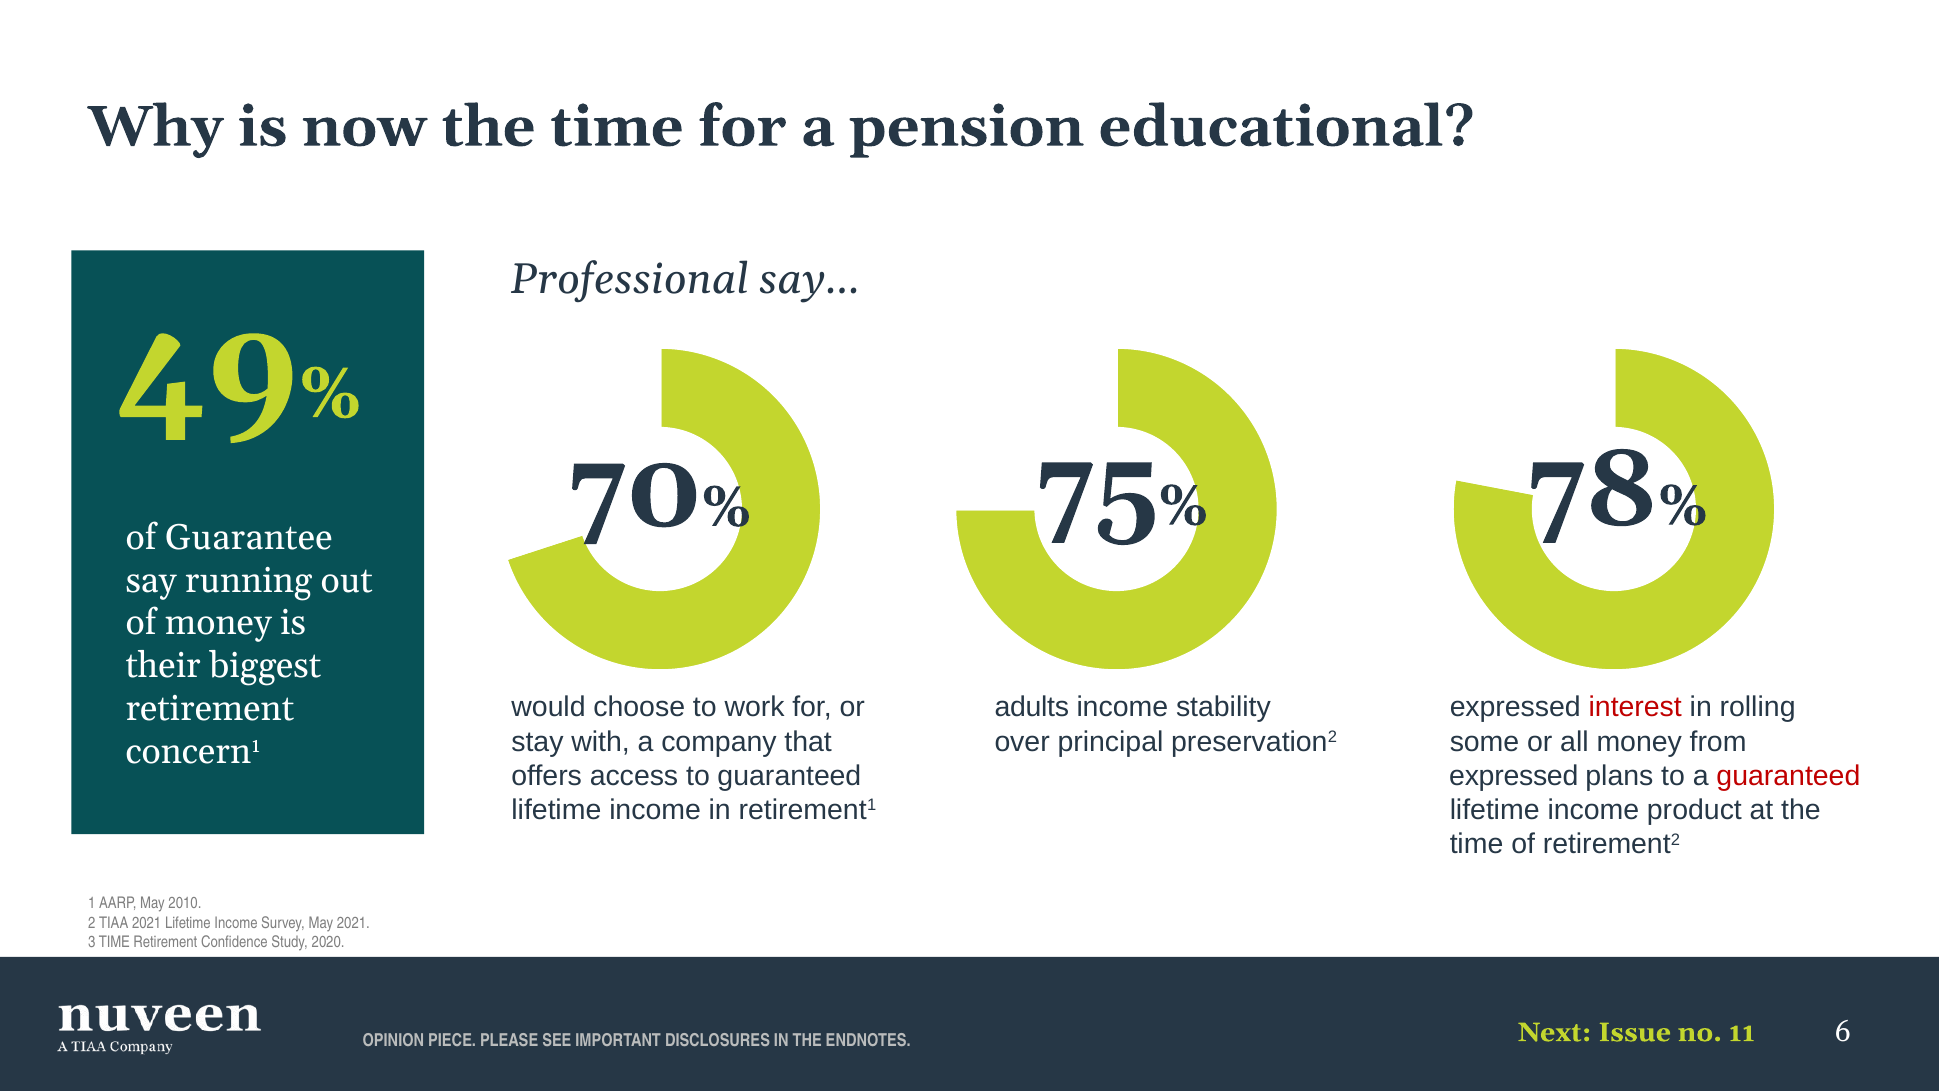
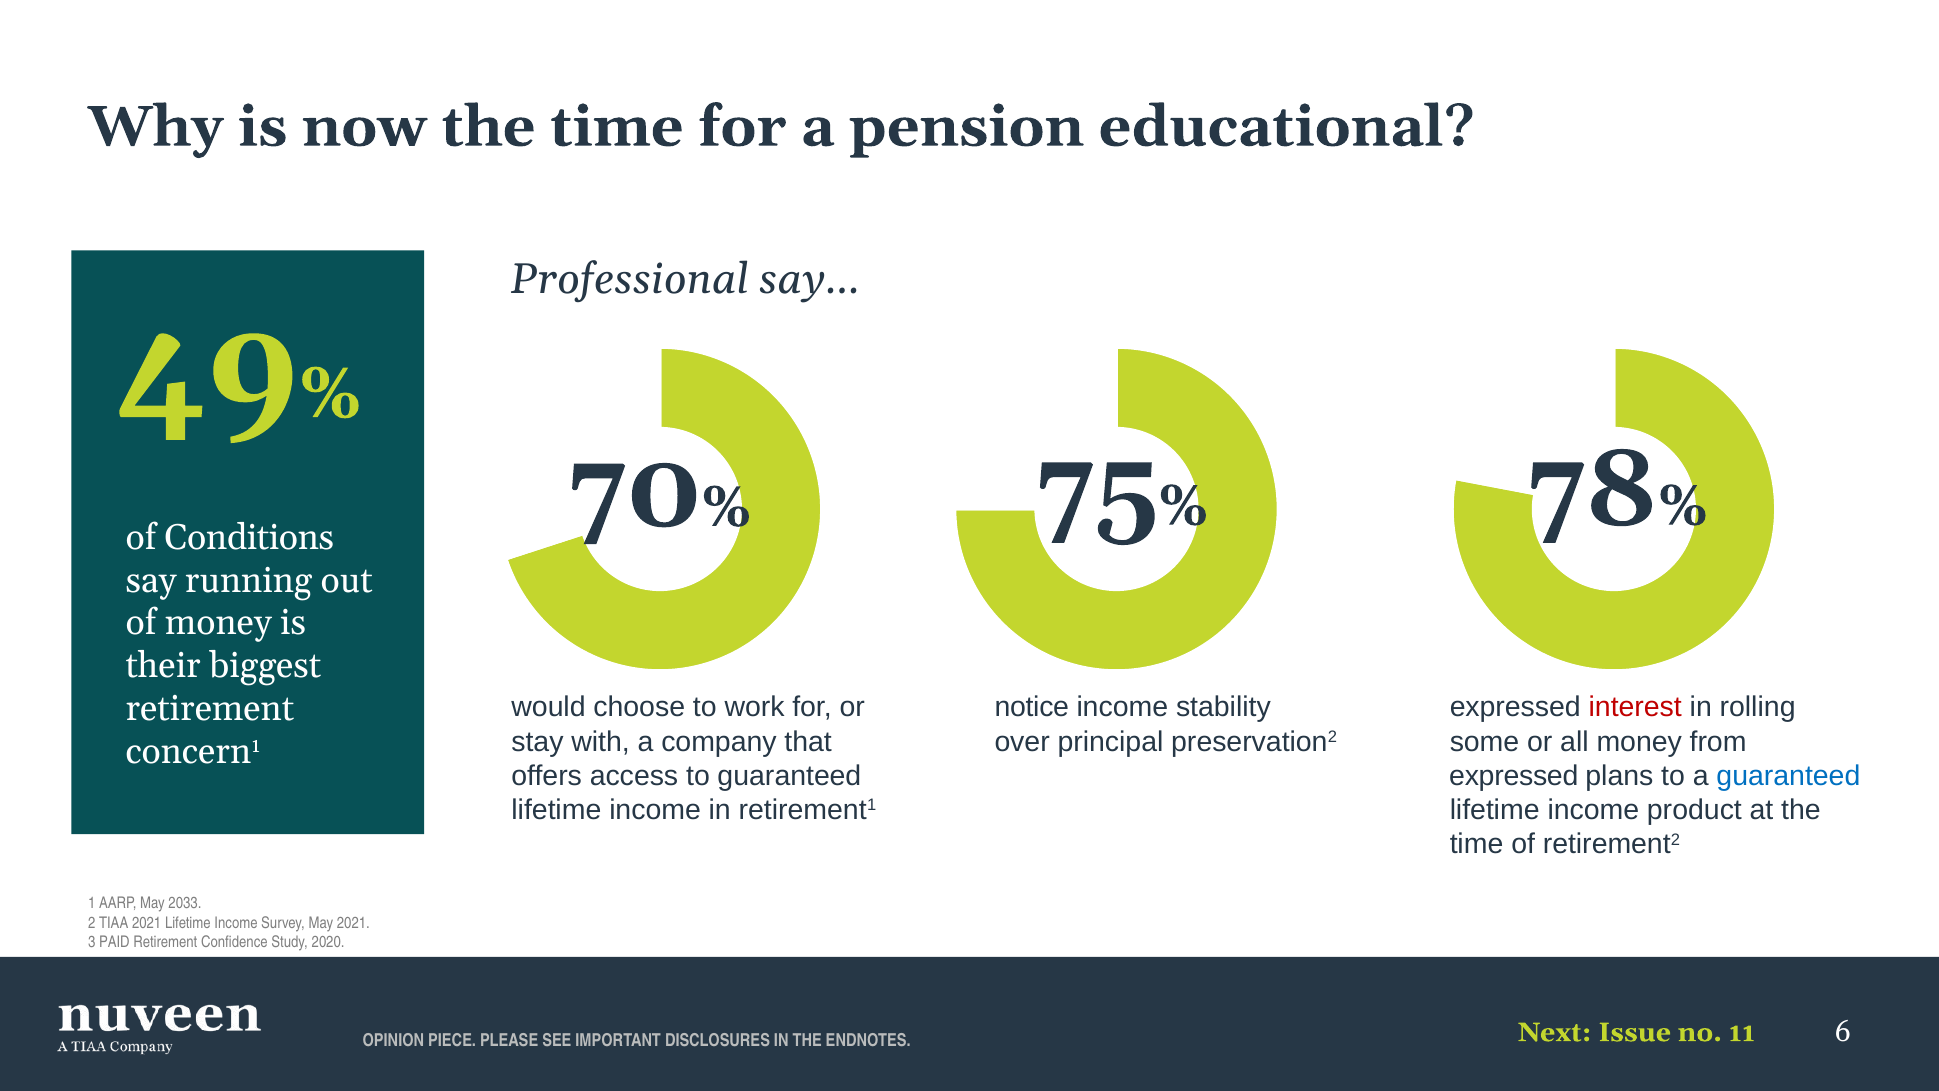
Guarantee: Guarantee -> Conditions (249, 537)
adults: adults -> notice (1032, 707)
guaranteed colour: red -> blue (1788, 776)
2010: 2010 -> 2033 (185, 903)
3 TIME: TIME -> PAID (114, 942)
